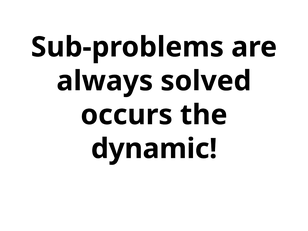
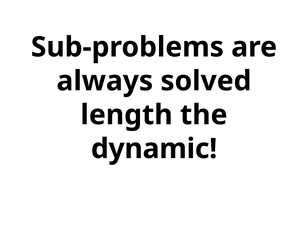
occurs: occurs -> length (127, 115)
